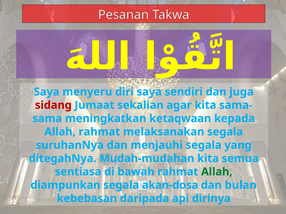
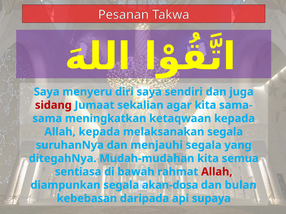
Allah rahmat: rahmat -> kepada (99, 132)
Allah colour: green -> red (217, 172)
dirinya: dirinya -> supaya (211, 199)
